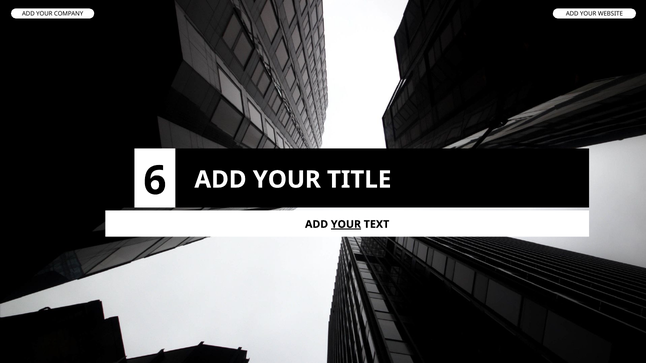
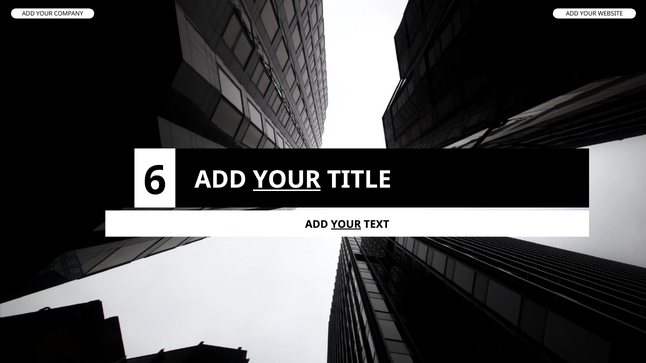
YOUR underline: none -> present (287, 180)
